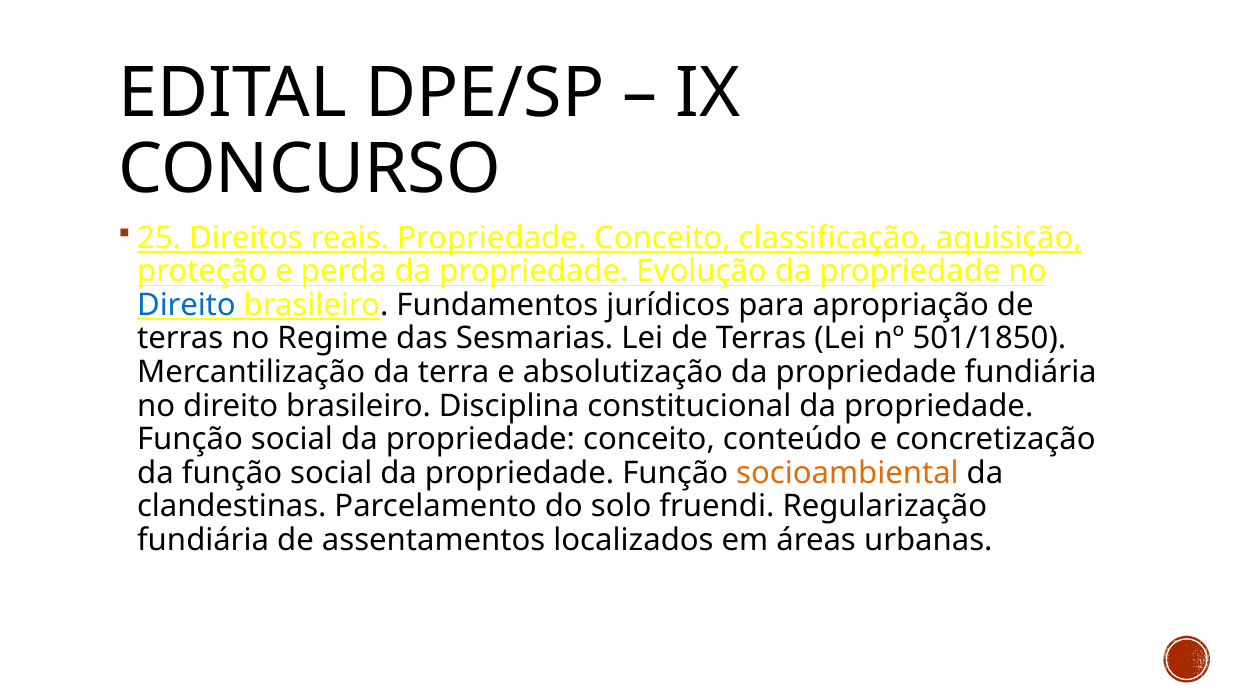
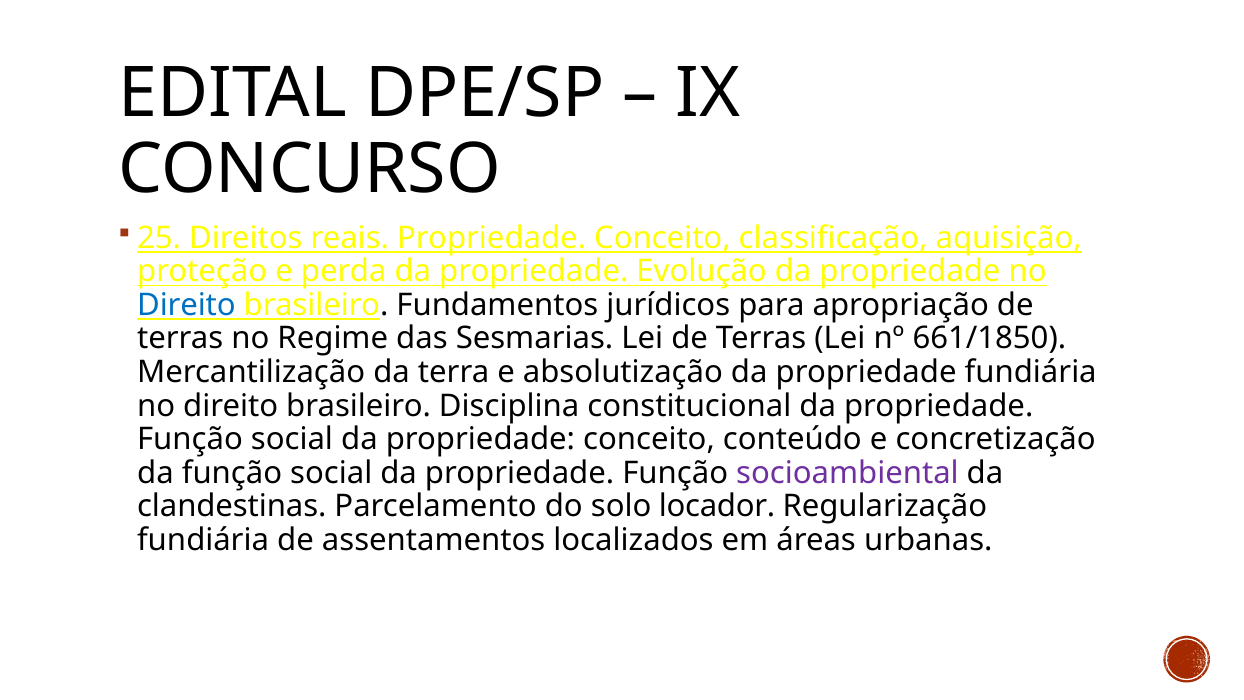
501/1850: 501/1850 -> 661/1850 (989, 338)
socioambiental colour: orange -> purple (847, 473)
fruendi: fruendi -> locador (717, 506)
